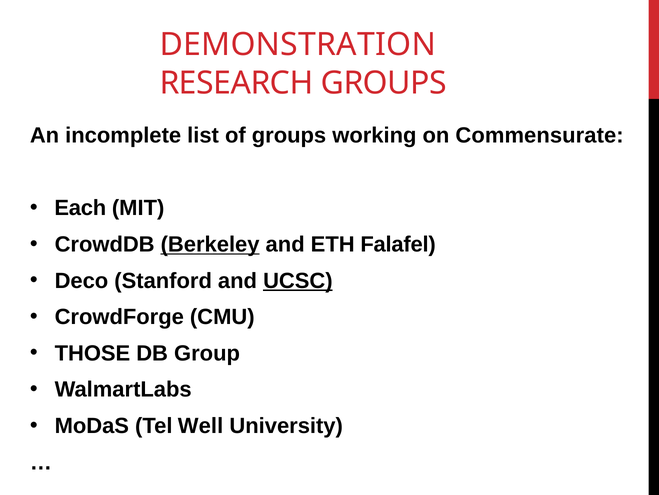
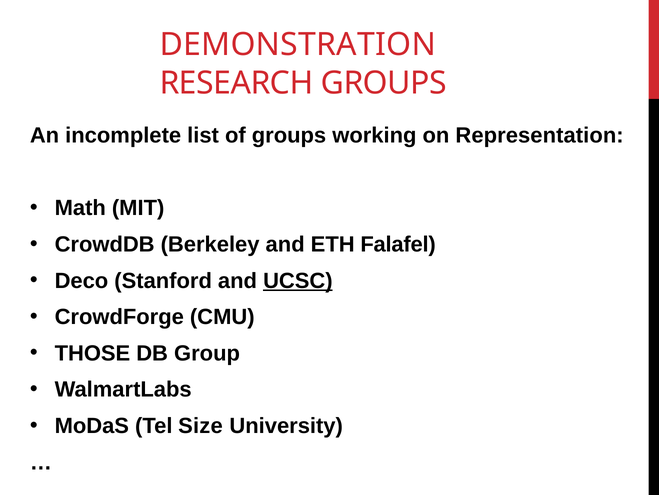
Commensurate: Commensurate -> Representation (540, 135)
Each: Each -> Math (80, 208)
Berkeley underline: present -> none (210, 244)
Well: Well -> Size (200, 425)
